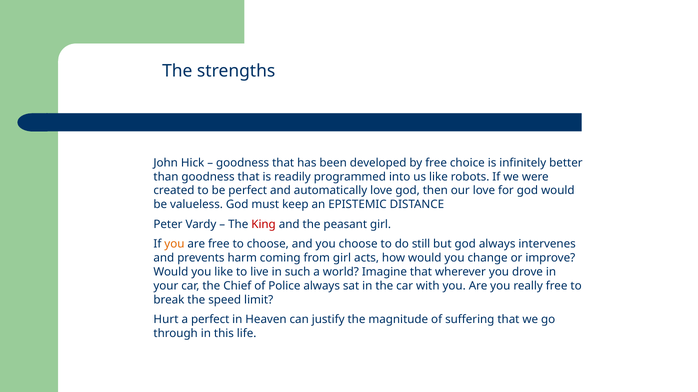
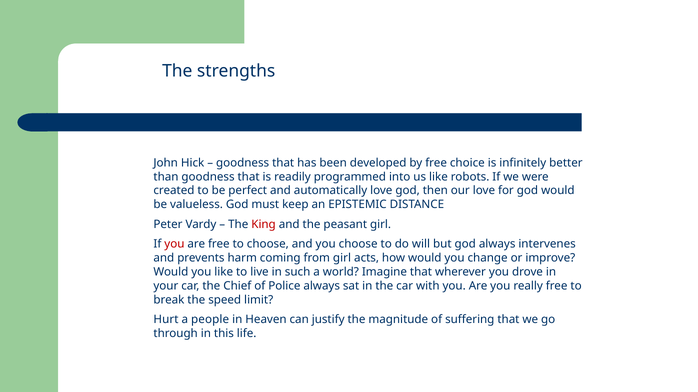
you colour: orange -> red (174, 244)
still: still -> will (421, 244)
a perfect: perfect -> people (210, 320)
